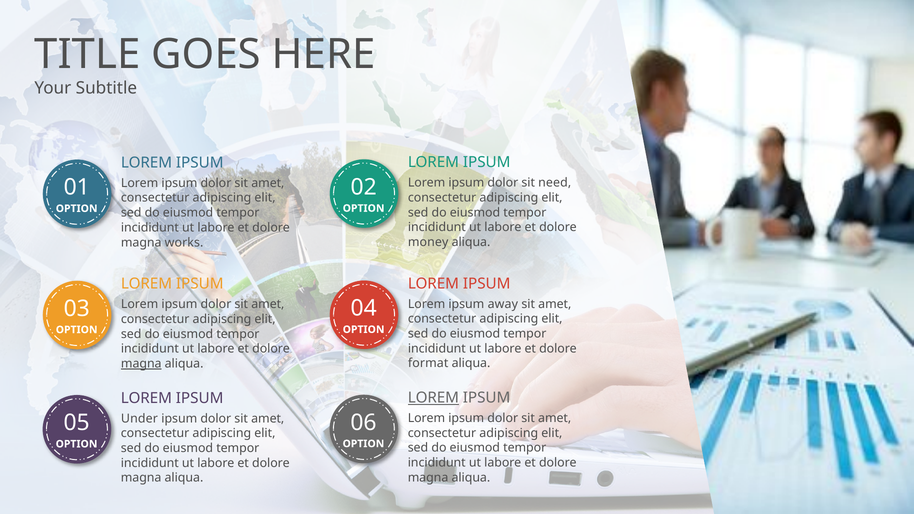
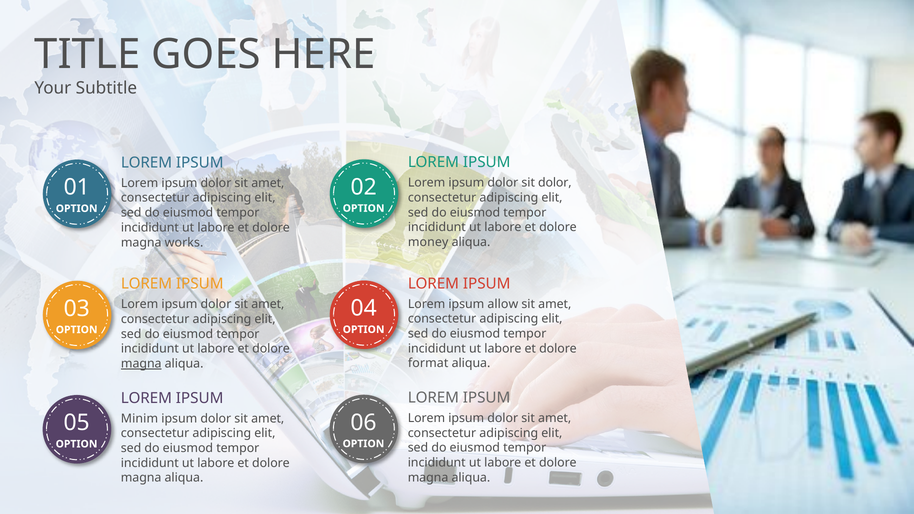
sit need: need -> dolor (555, 183)
away: away -> allow (503, 304)
LOREM underline: present -> none (433, 398)
Under: Under -> Minim (139, 419)
